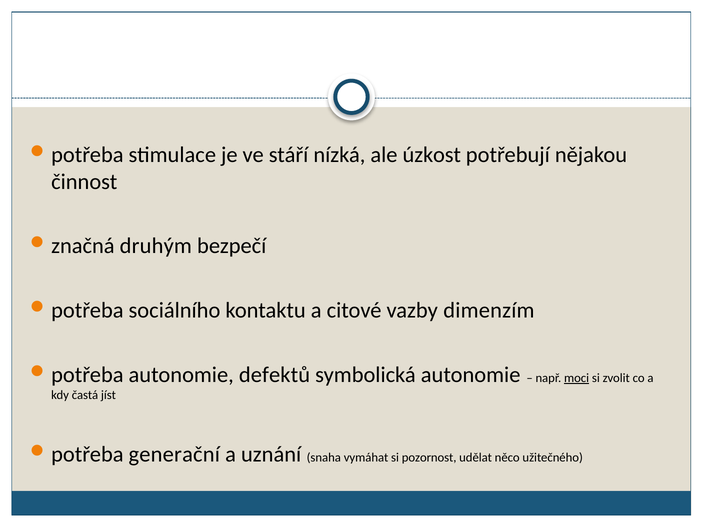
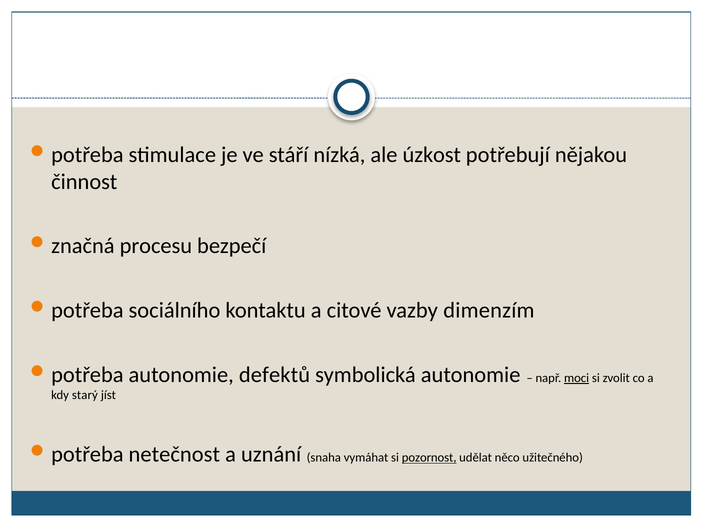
druhým: druhým -> procesu (156, 246)
častá: častá -> starý (85, 395)
generační: generační -> netečnost (174, 455)
pozornost underline: none -> present (429, 458)
